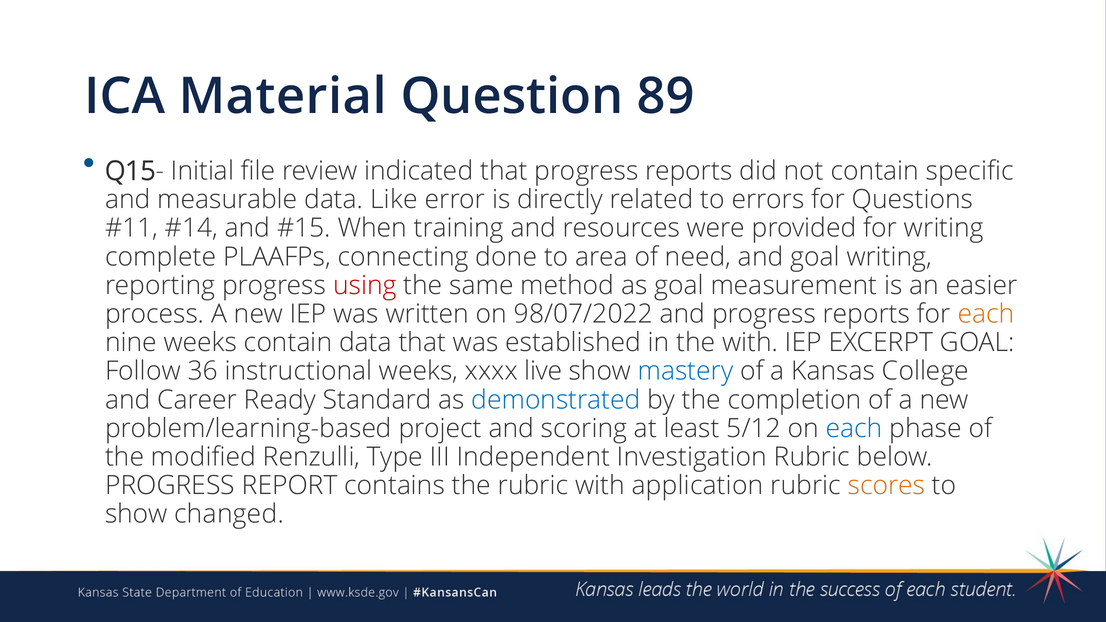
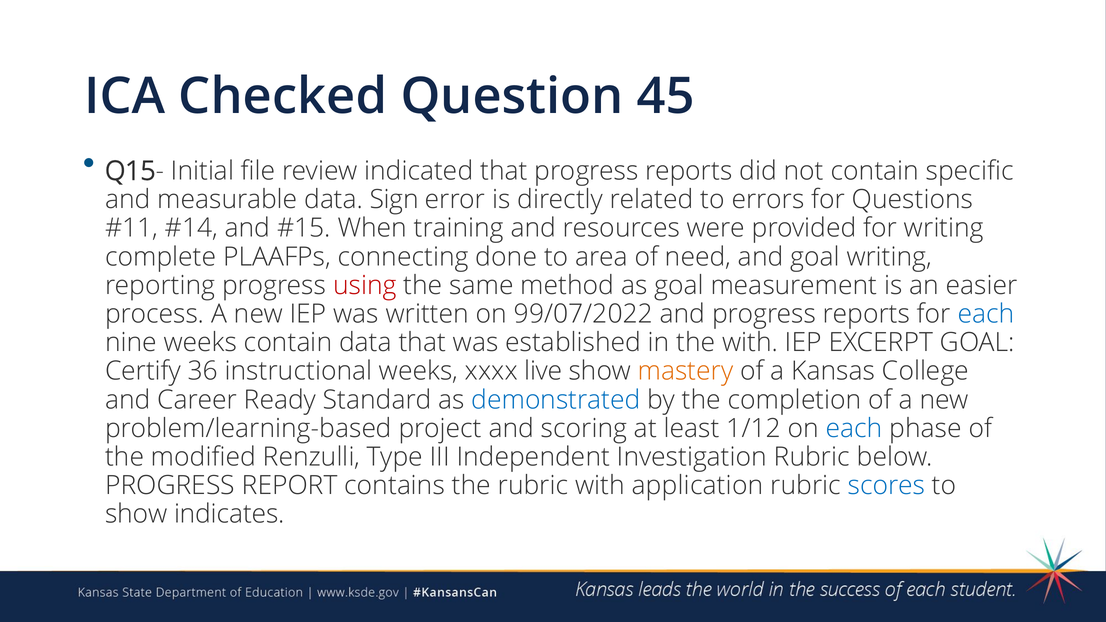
Material: Material -> Checked (283, 97)
89: 89 -> 45 (666, 97)
Like: Like -> Sign (394, 200)
98/07/2022: 98/07/2022 -> 99/07/2022 (583, 314)
each colour: orange -> blue (986, 314)
Follow: Follow -> Certify (143, 371)
mastery colour: blue -> orange (685, 371)
5/12: 5/12 -> 1/12 (754, 429)
scores colour: orange -> blue (886, 486)
changed: changed -> indicates (229, 514)
